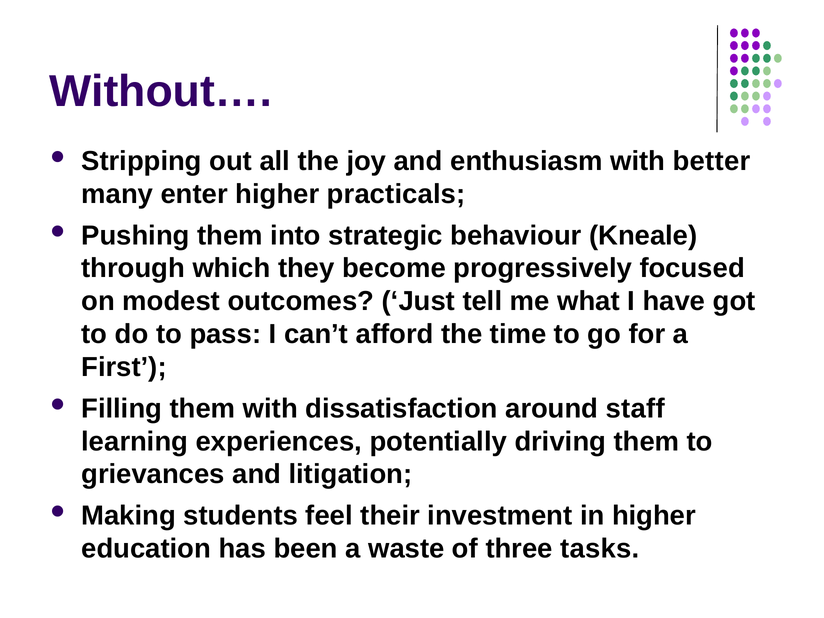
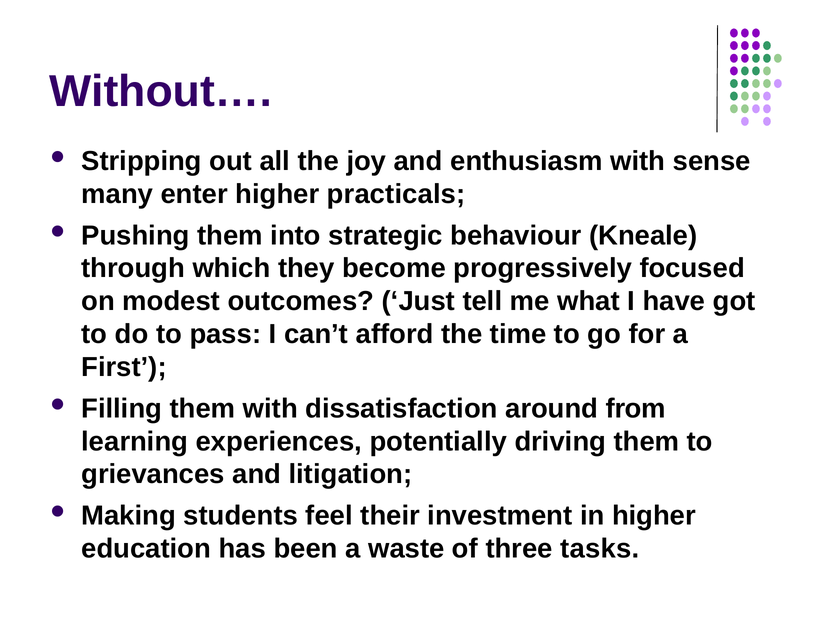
better: better -> sense (712, 161)
staff: staff -> from (636, 408)
